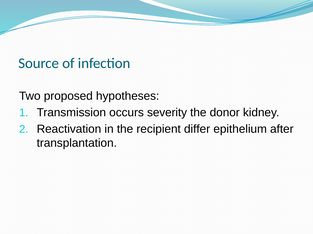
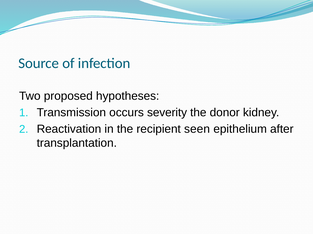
differ: differ -> seen (197, 129)
